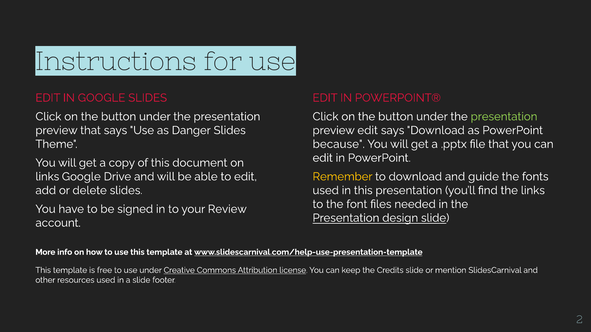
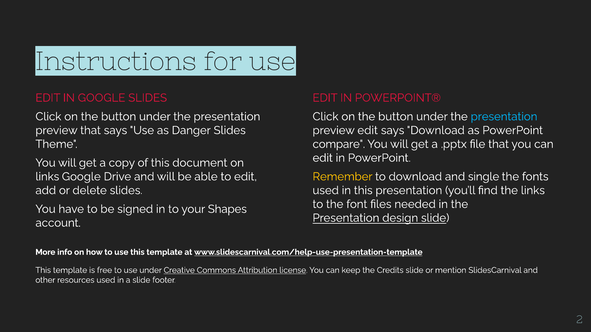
presentation colour: light green -> light blue (504, 117)
because: because -> compare (339, 144)
guide: guide -> single (484, 177)
Review: Review -> Shapes (227, 209)
